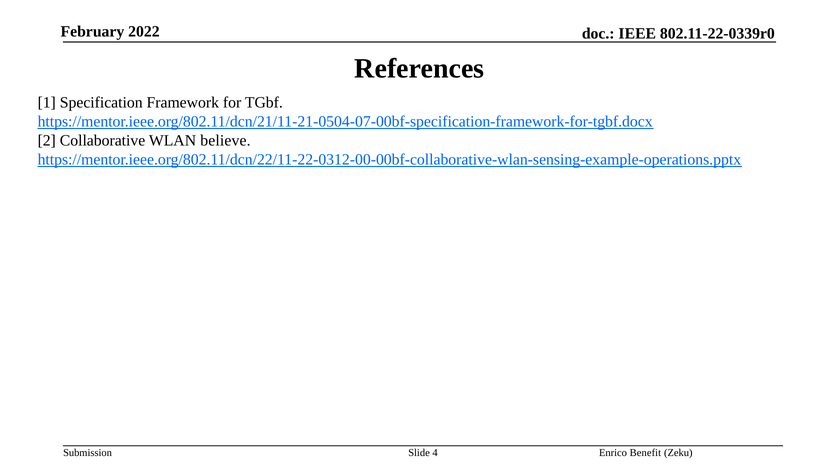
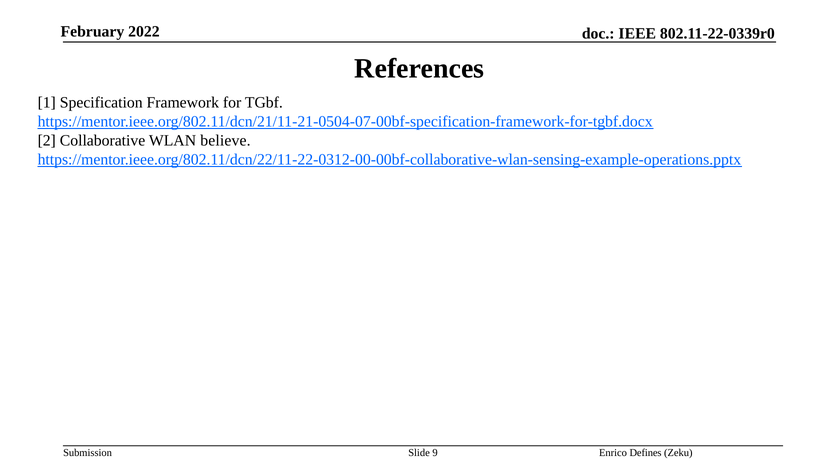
4: 4 -> 9 (435, 453)
Benefit: Benefit -> Defines (646, 453)
